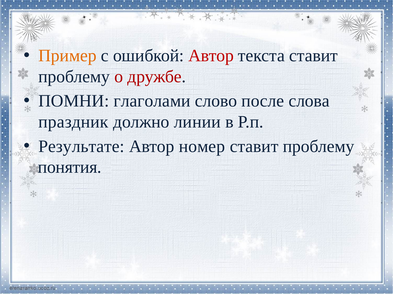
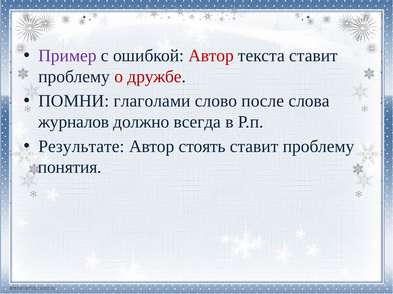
Пример colour: orange -> purple (67, 56)
праздник: праздник -> журналов (74, 122)
линии: линии -> всегда (197, 122)
номер: номер -> стоять (202, 147)
